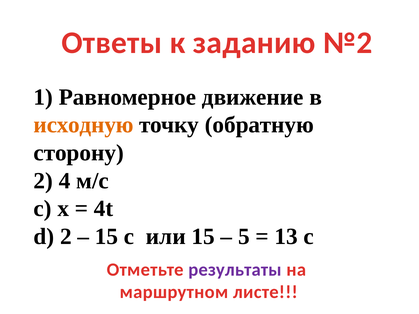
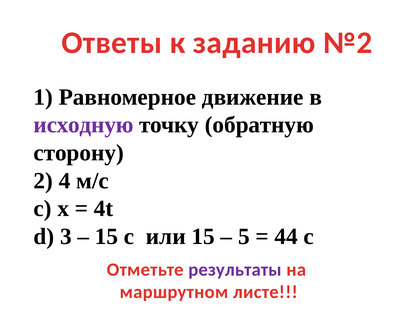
исходную colour: orange -> purple (84, 125)
d 2: 2 -> 3 (66, 237)
13: 13 -> 44 (286, 237)
